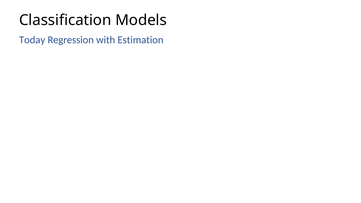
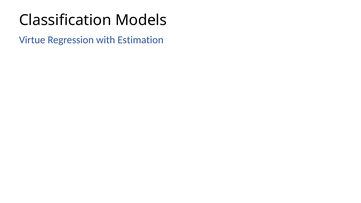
Today: Today -> Virtue (32, 40)
